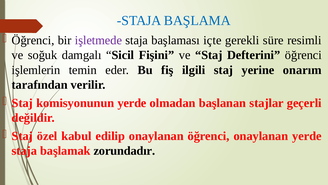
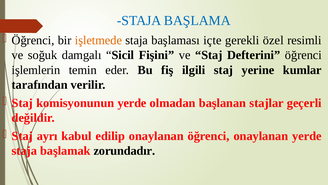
işletmede colour: purple -> orange (98, 40)
süre: süre -> özel (273, 40)
onarım: onarım -> kumlar (302, 70)
özel: özel -> ayrı (47, 136)
